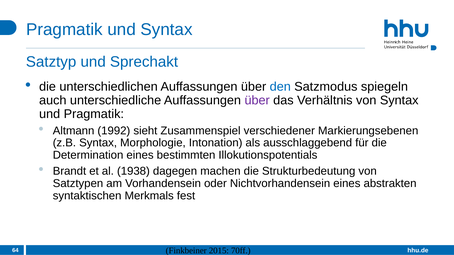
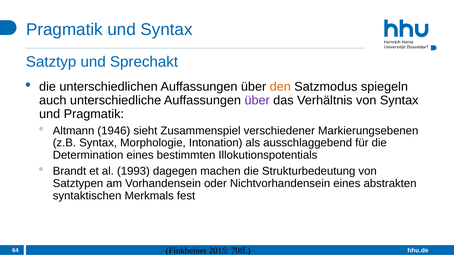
den colour: blue -> orange (280, 87)
1992: 1992 -> 1946 (114, 131)
1938: 1938 -> 1993 (133, 172)
